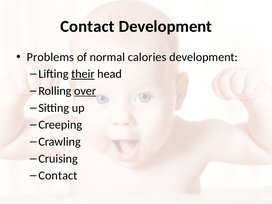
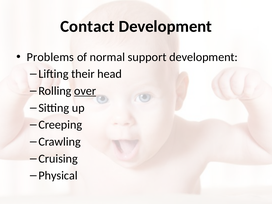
calories: calories -> support (147, 57)
their underline: present -> none (83, 74)
Contact: Contact -> Physical (58, 176)
